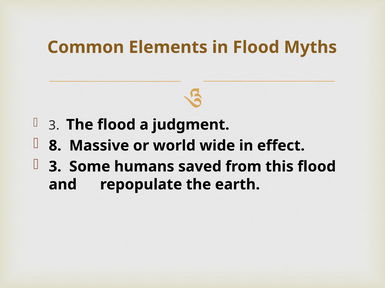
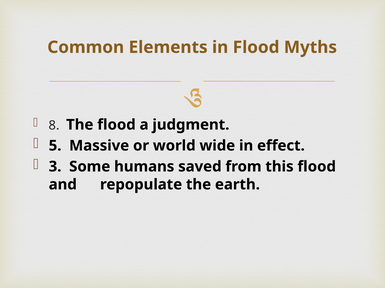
3: 3 -> 8 (54, 126)
8: 8 -> 5 (55, 146)
